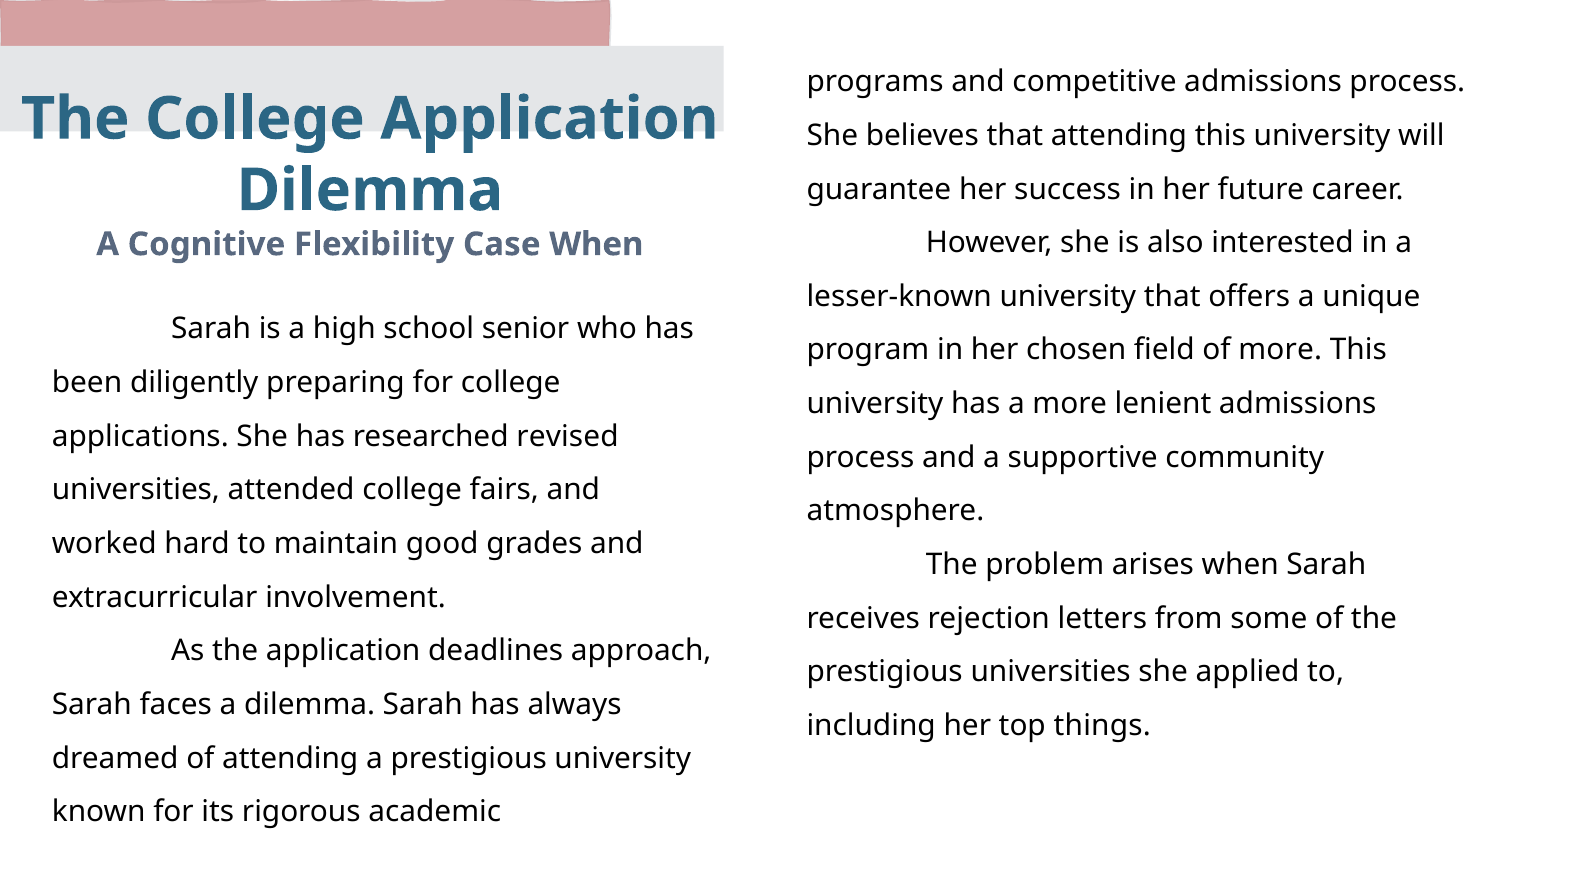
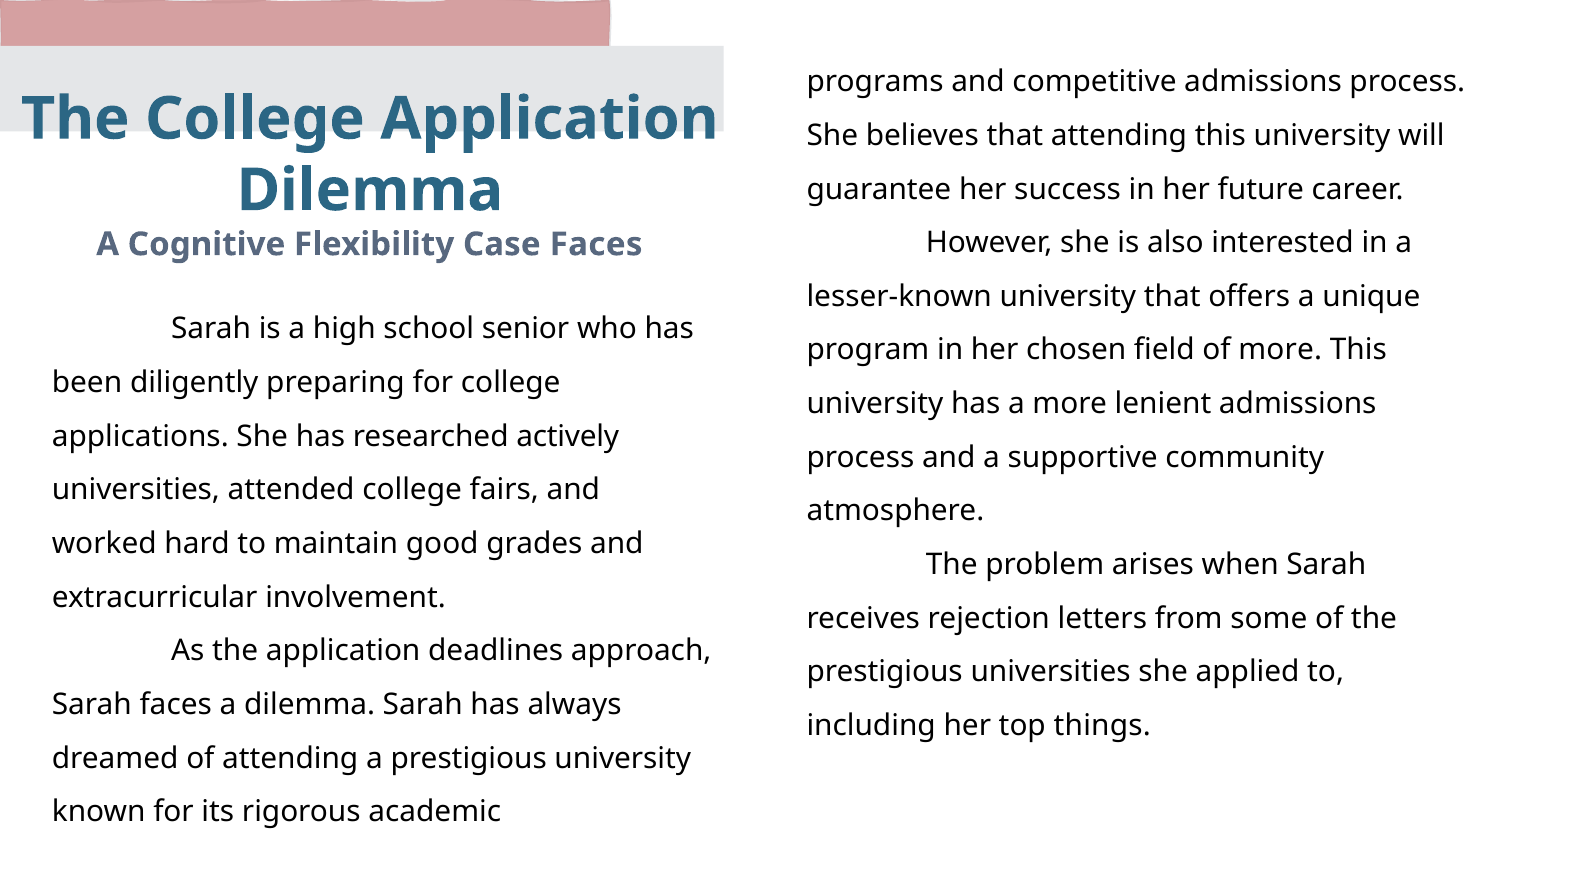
Case When: When -> Faces (596, 244)
revised: revised -> actively (568, 437)
